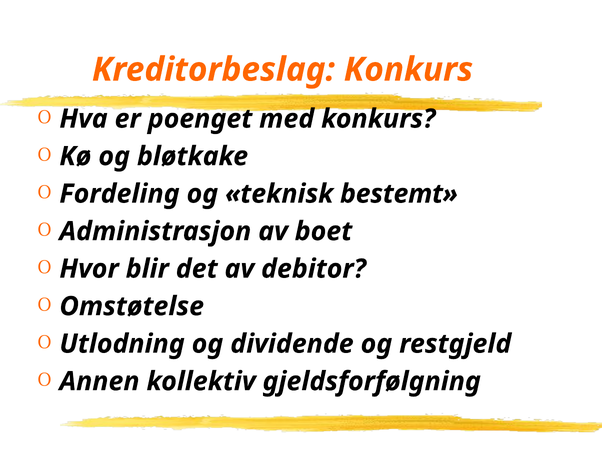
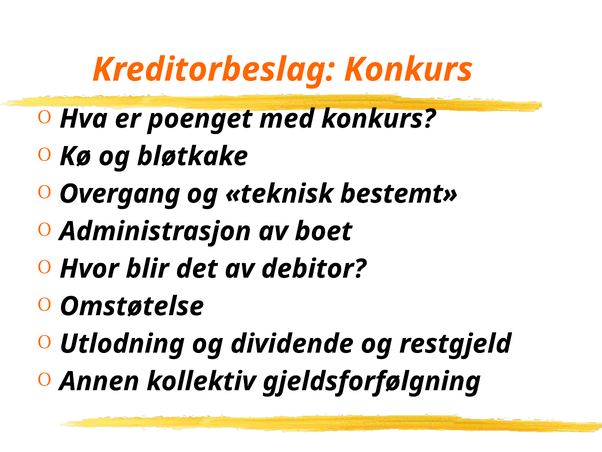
Fordeling: Fordeling -> Overgang (120, 194)
